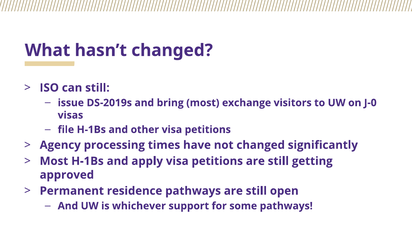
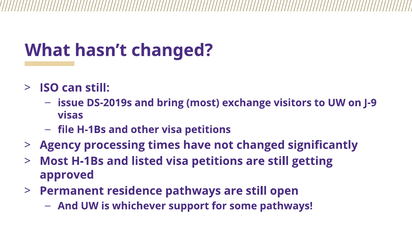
J-0: J-0 -> J-9 (370, 103)
apply: apply -> listed (147, 161)
